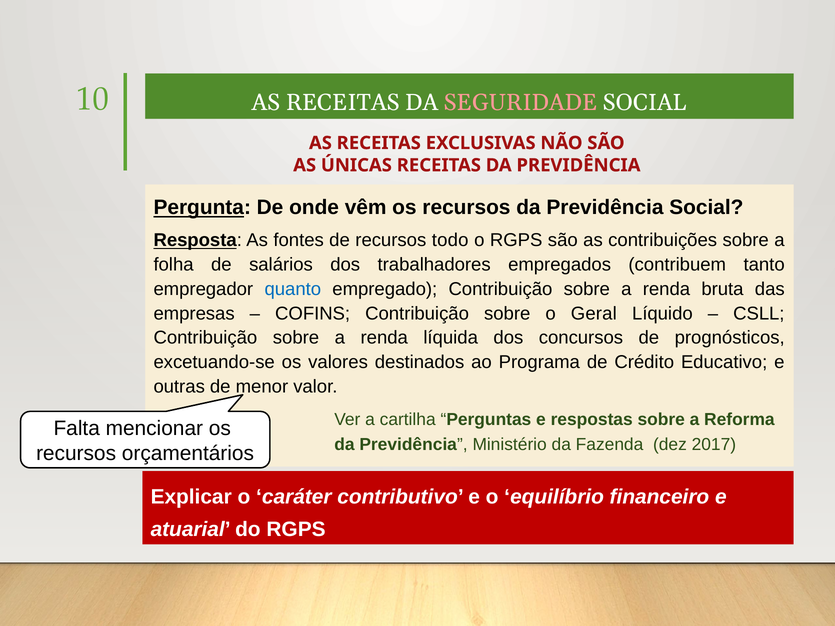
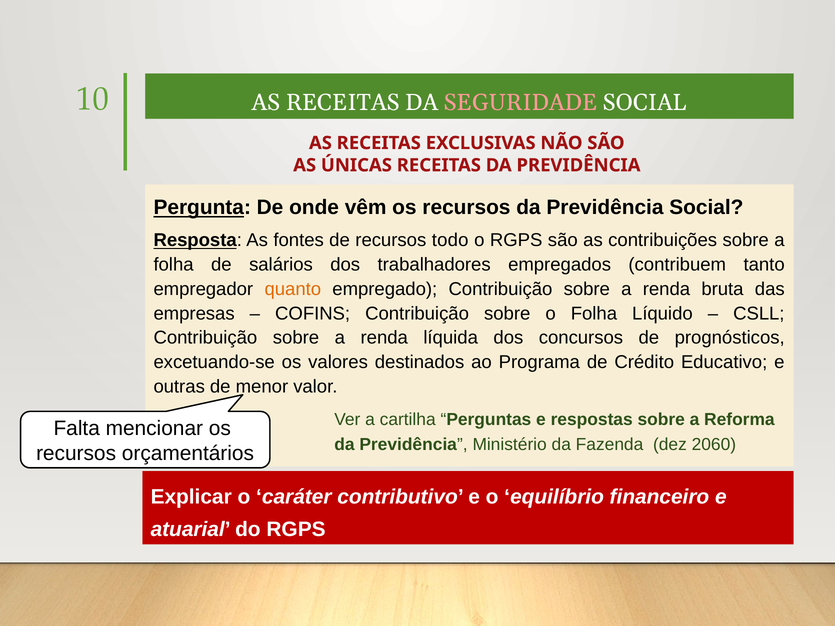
quanto colour: blue -> orange (293, 289)
o Geral: Geral -> Folha (594, 314)
2017: 2017 -> 2060 (714, 445)
